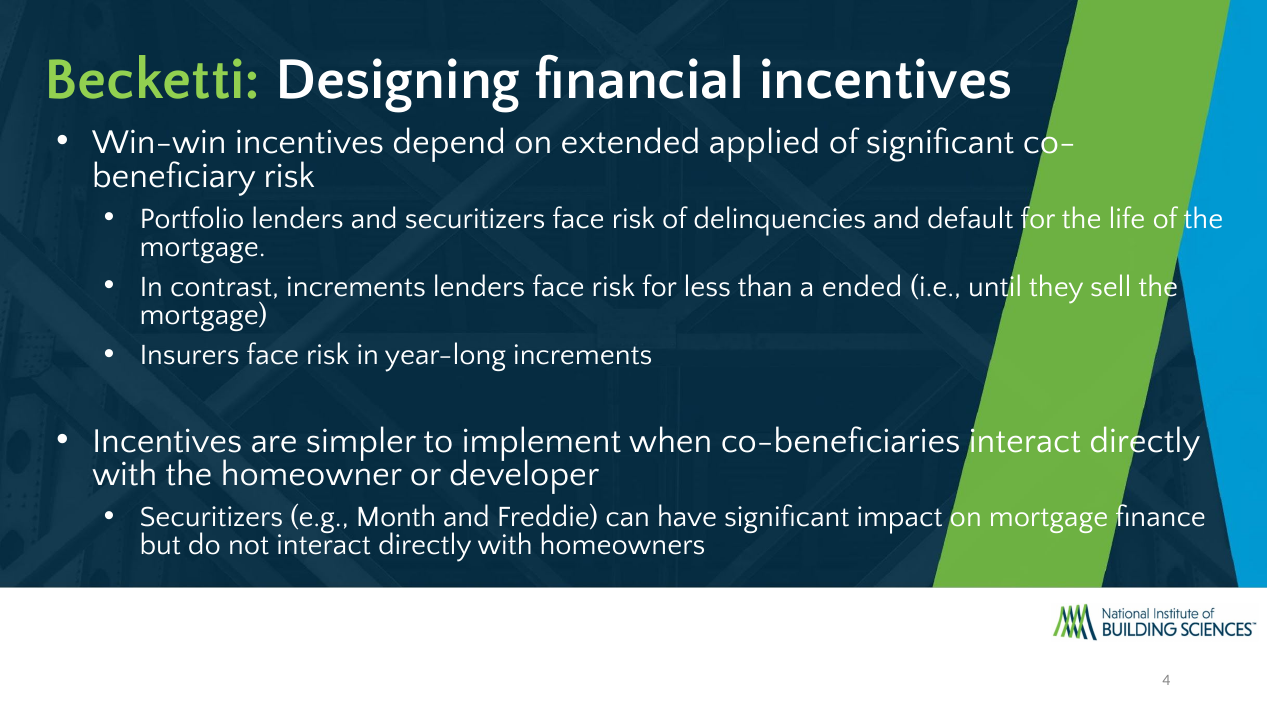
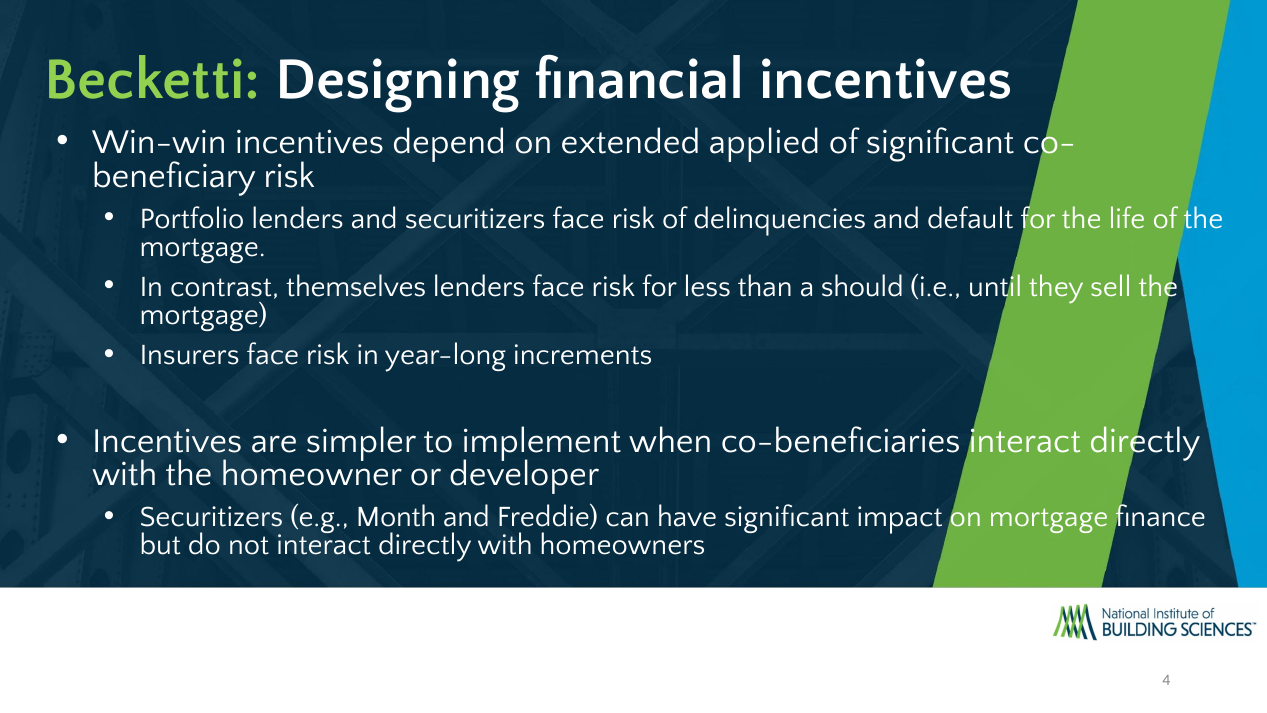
contrast increments: increments -> themselves (356, 287)
ended: ended -> should (862, 287)
